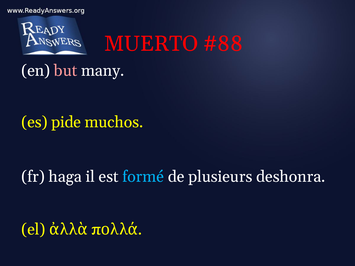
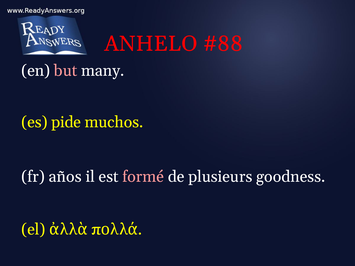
MUERTO: MUERTO -> ANHELO (151, 44)
haga: haga -> años (65, 177)
formé colour: light blue -> pink (143, 177)
deshonra: deshonra -> goodness (291, 177)
